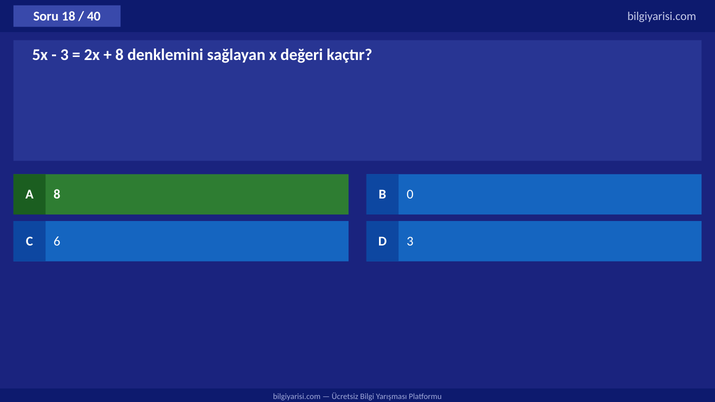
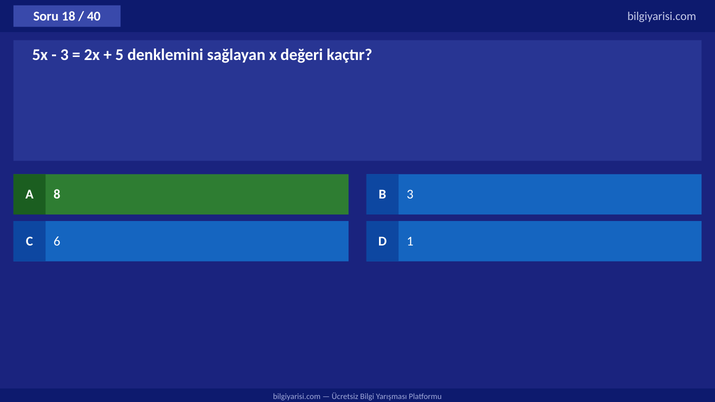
8: 8 -> 5 (119, 55)
B 0: 0 -> 3 (410, 195)
D 3: 3 -> 1 (410, 241)
